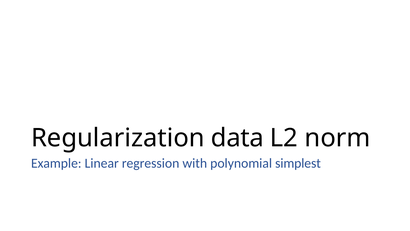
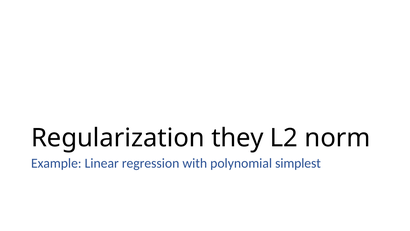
data: data -> they (237, 138)
